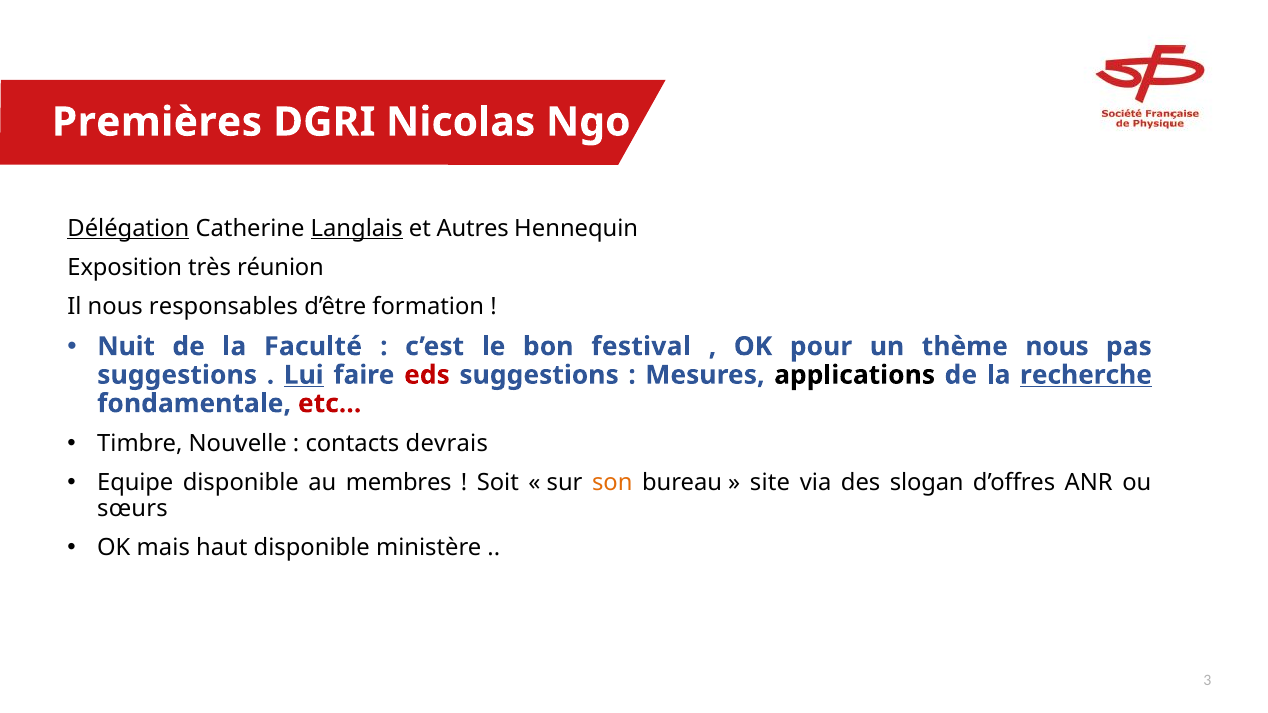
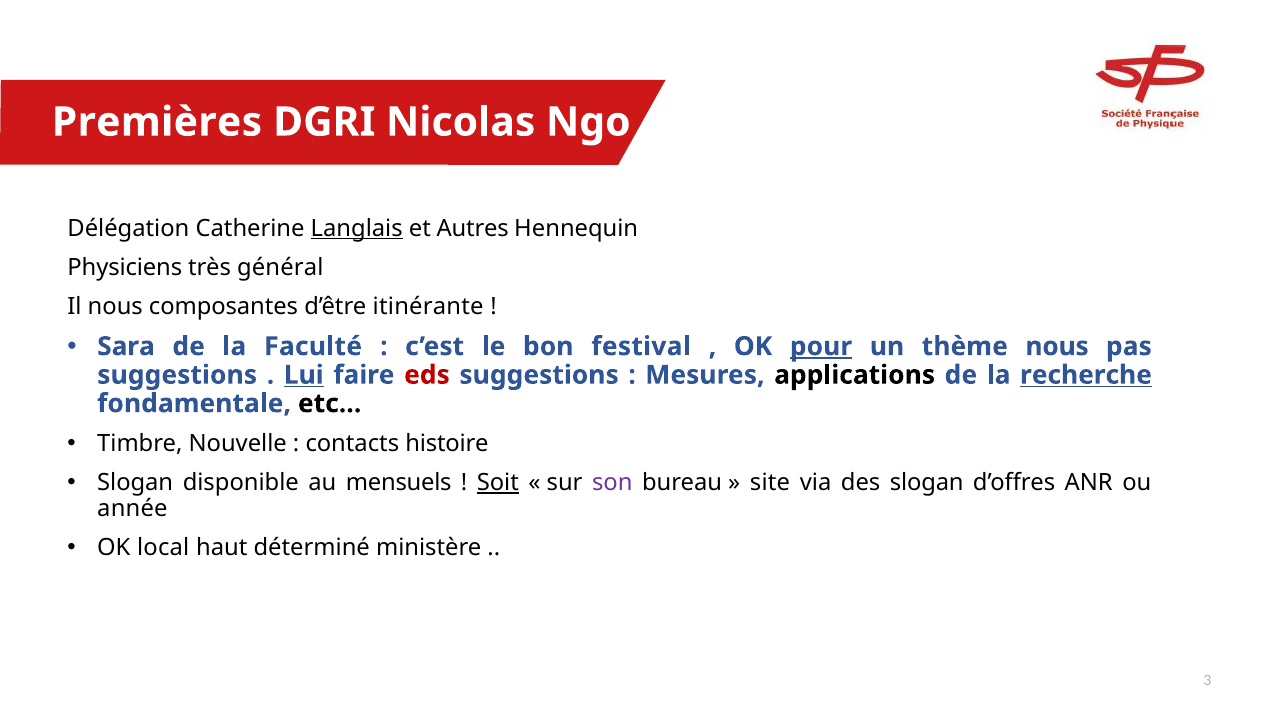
Délégation underline: present -> none (128, 228)
Exposition: Exposition -> Physiciens (125, 267)
réunion: réunion -> général (280, 267)
responsables: responsables -> composantes (224, 306)
formation: formation -> itinérante (428, 306)
Nuit: Nuit -> Sara (126, 347)
pour underline: none -> present (821, 347)
etc… colour: red -> black (330, 404)
devrais: devrais -> histoire (447, 444)
Equipe: Equipe -> Slogan (135, 483)
membres: membres -> mensuels (399, 483)
Soit underline: none -> present (498, 483)
son colour: orange -> purple (612, 483)
sœurs: sœurs -> année (132, 509)
mais: mais -> local (163, 547)
haut disponible: disponible -> déterminé (312, 547)
